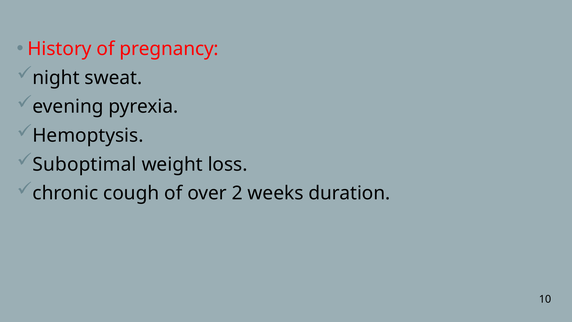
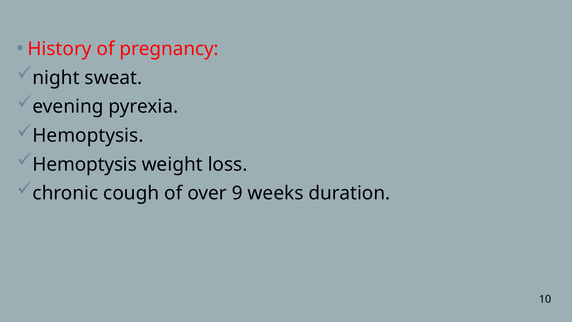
Suboptimal: Suboptimal -> Hemoptysis (85, 164)
2: 2 -> 9 (237, 193)
